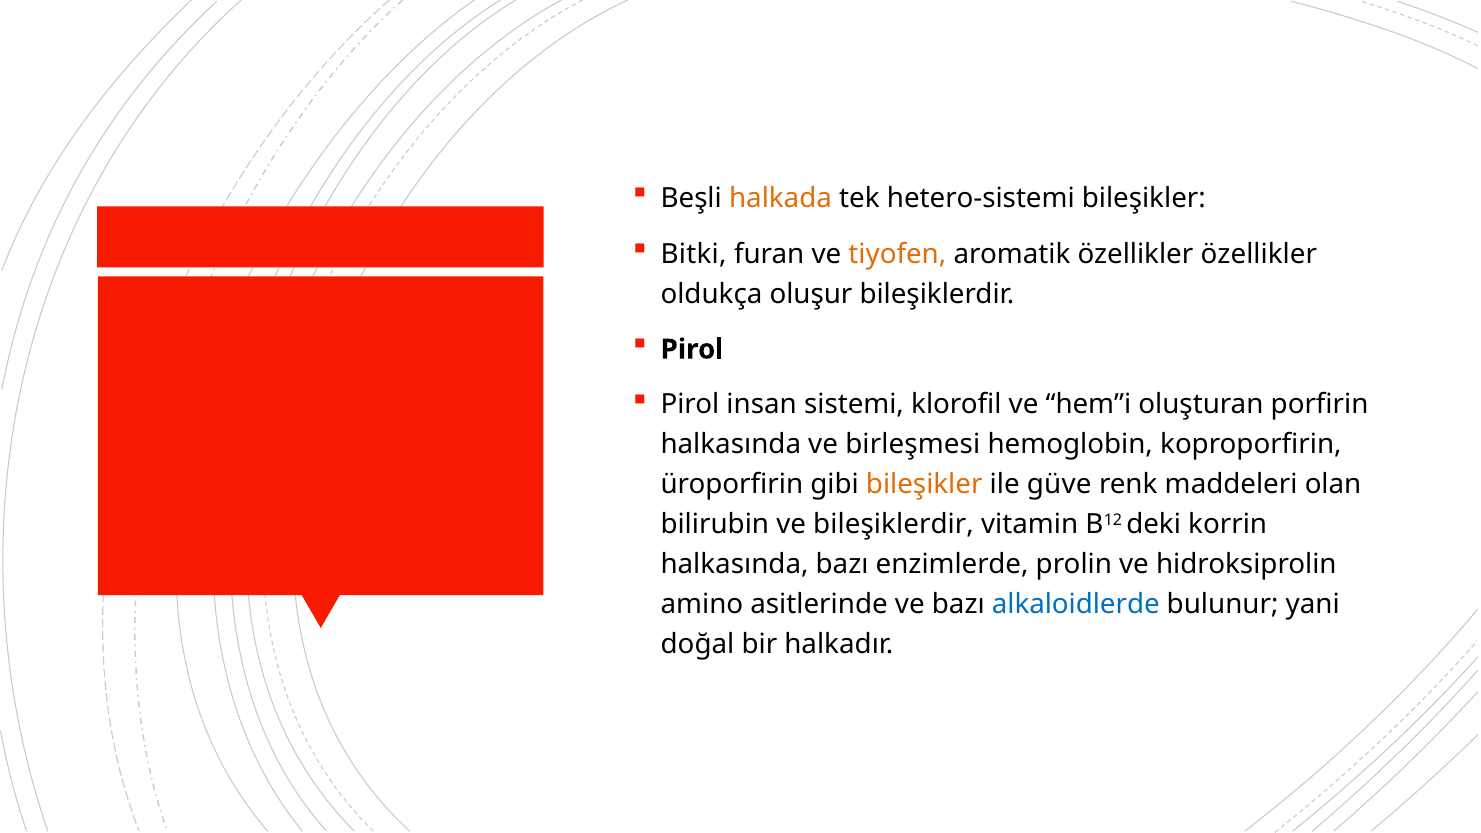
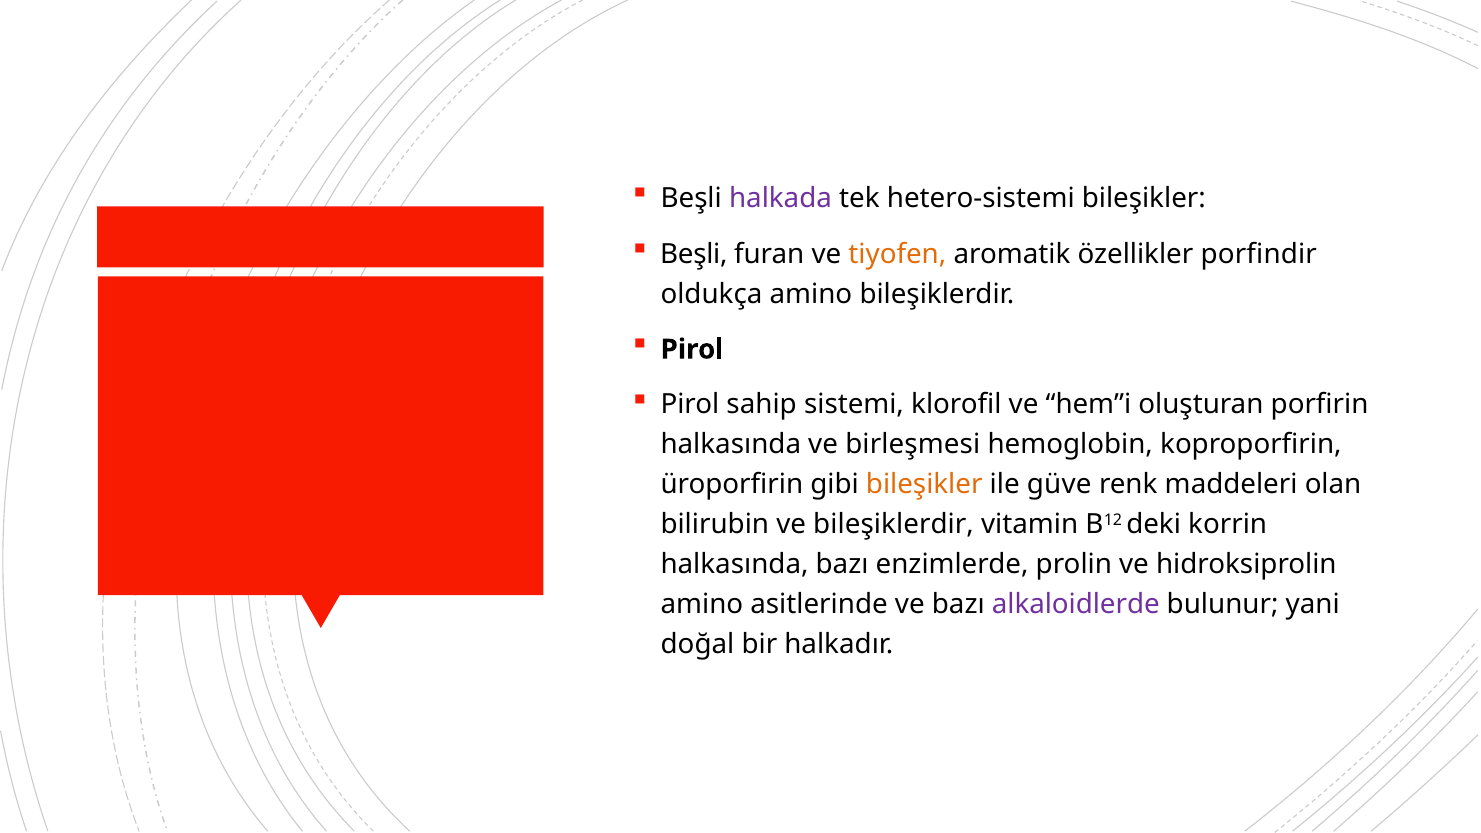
halkada colour: orange -> purple (780, 199)
Bitki: Bitki -> Beşli (694, 254)
özellikler özellikler: özellikler -> porfindir (1259, 254)
oldukça oluşur: oluşur -> amino (811, 294)
insan: insan -> sahip (762, 405)
alkaloidlerde colour: blue -> purple (1076, 605)
